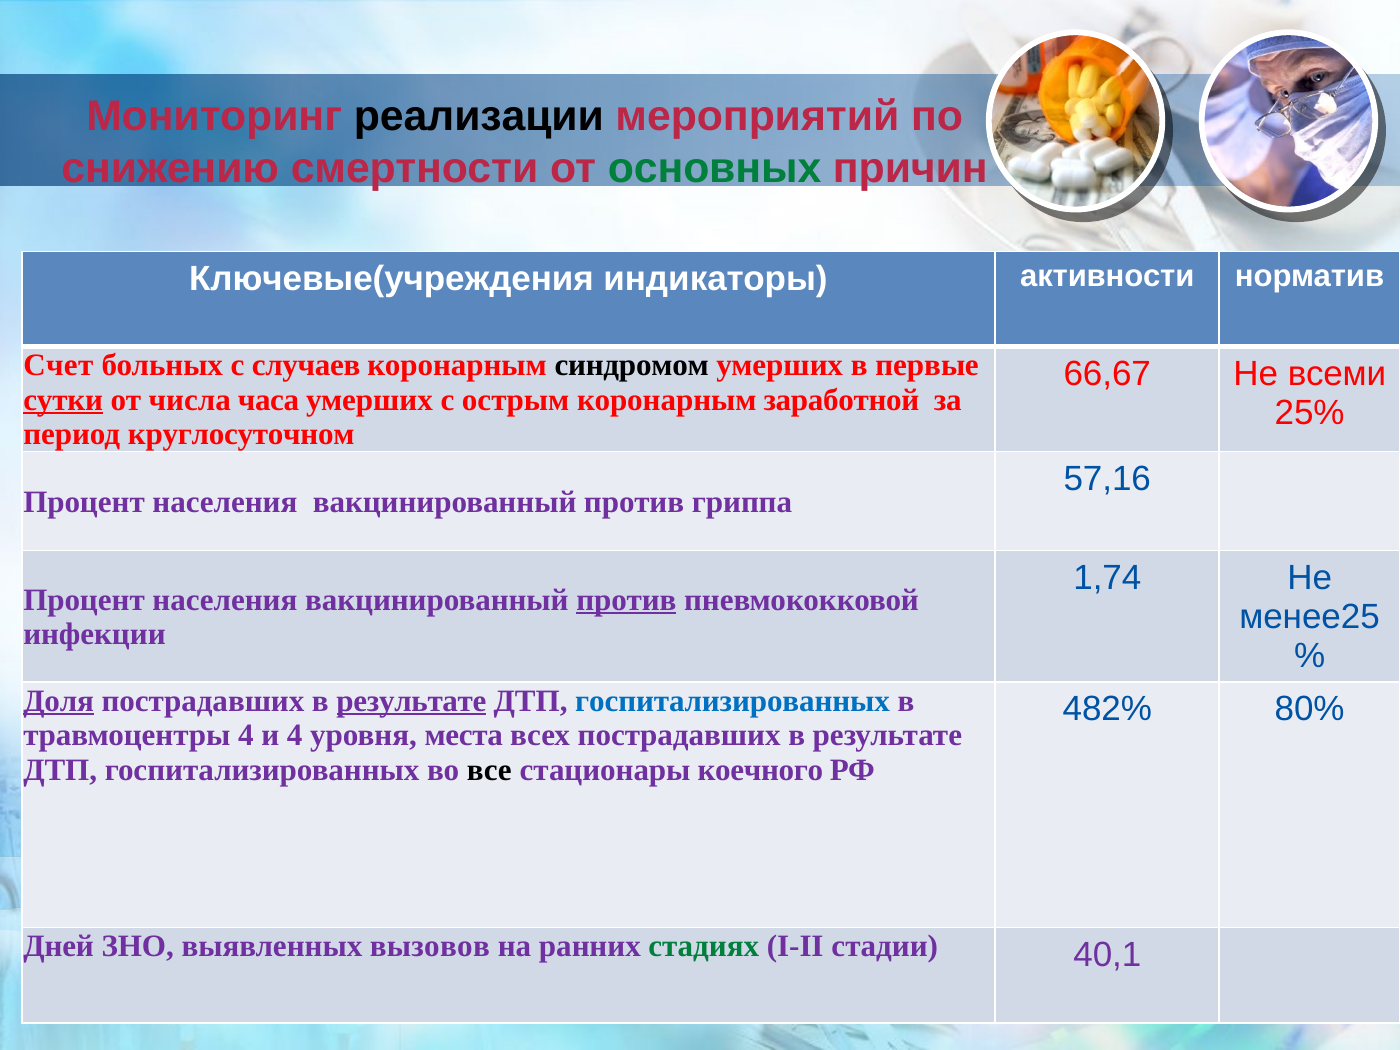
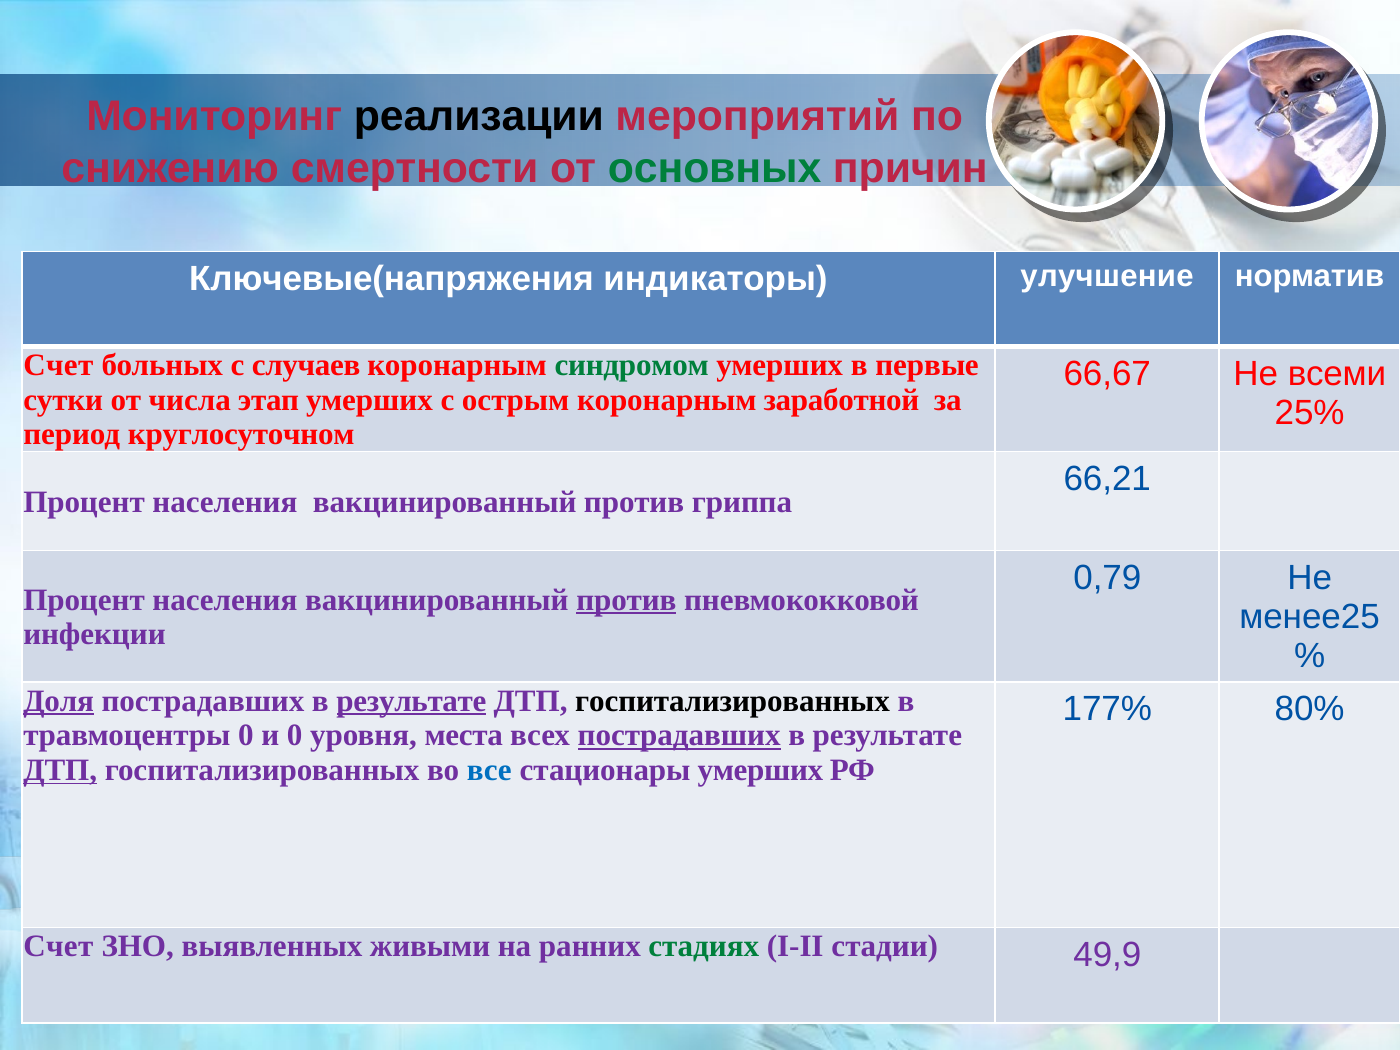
Ключевые(учреждения: Ключевые(учреждения -> Ключевые(напряжения (391, 279)
активности: активности -> улучшение (1107, 276)
синдромом colour: black -> green (632, 365)
сутки underline: present -> none (63, 400)
часа: часа -> этап (269, 400)
57,16: 57,16 -> 66,21 (1107, 479)
1,74: 1,74 -> 0,79 (1107, 578)
госпитализированных colour: blue -> black (733, 701)
482%: 482% -> 177% (1107, 709)
травмоцентры 4: 4 -> 0 (246, 736)
и 4: 4 -> 0 (295, 736)
пострадавших underline: none -> present (679, 736)
ДТП underline: none -> present (60, 770)
все colour: black -> blue (489, 770)
стационары коечного: коечного -> умерших (760, 770)
Дней: Дней -> Счет (58, 946)
вызовов: вызовов -> живыми (430, 946)
40,1: 40,1 -> 49,9 (1107, 955)
